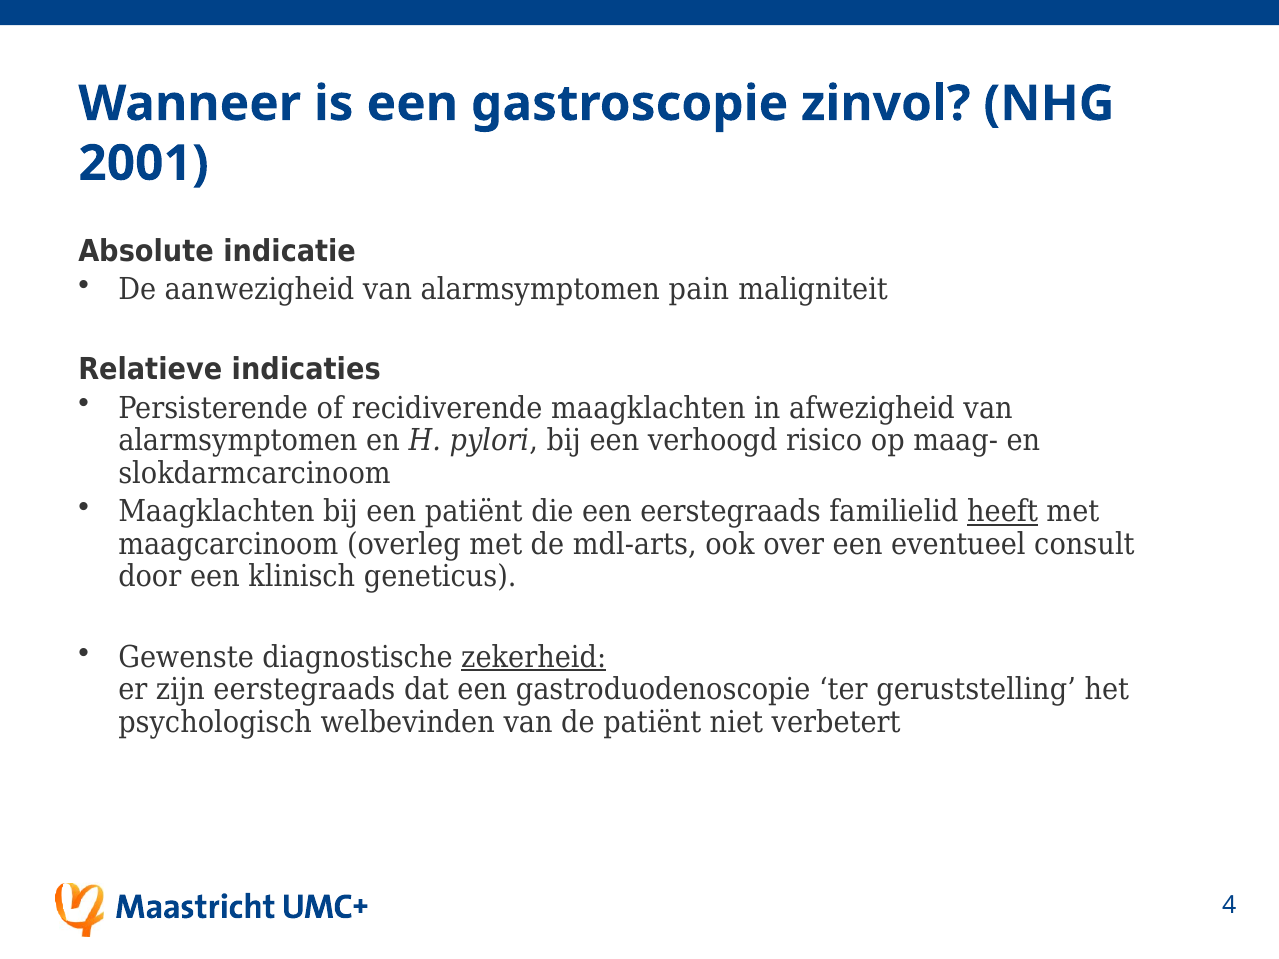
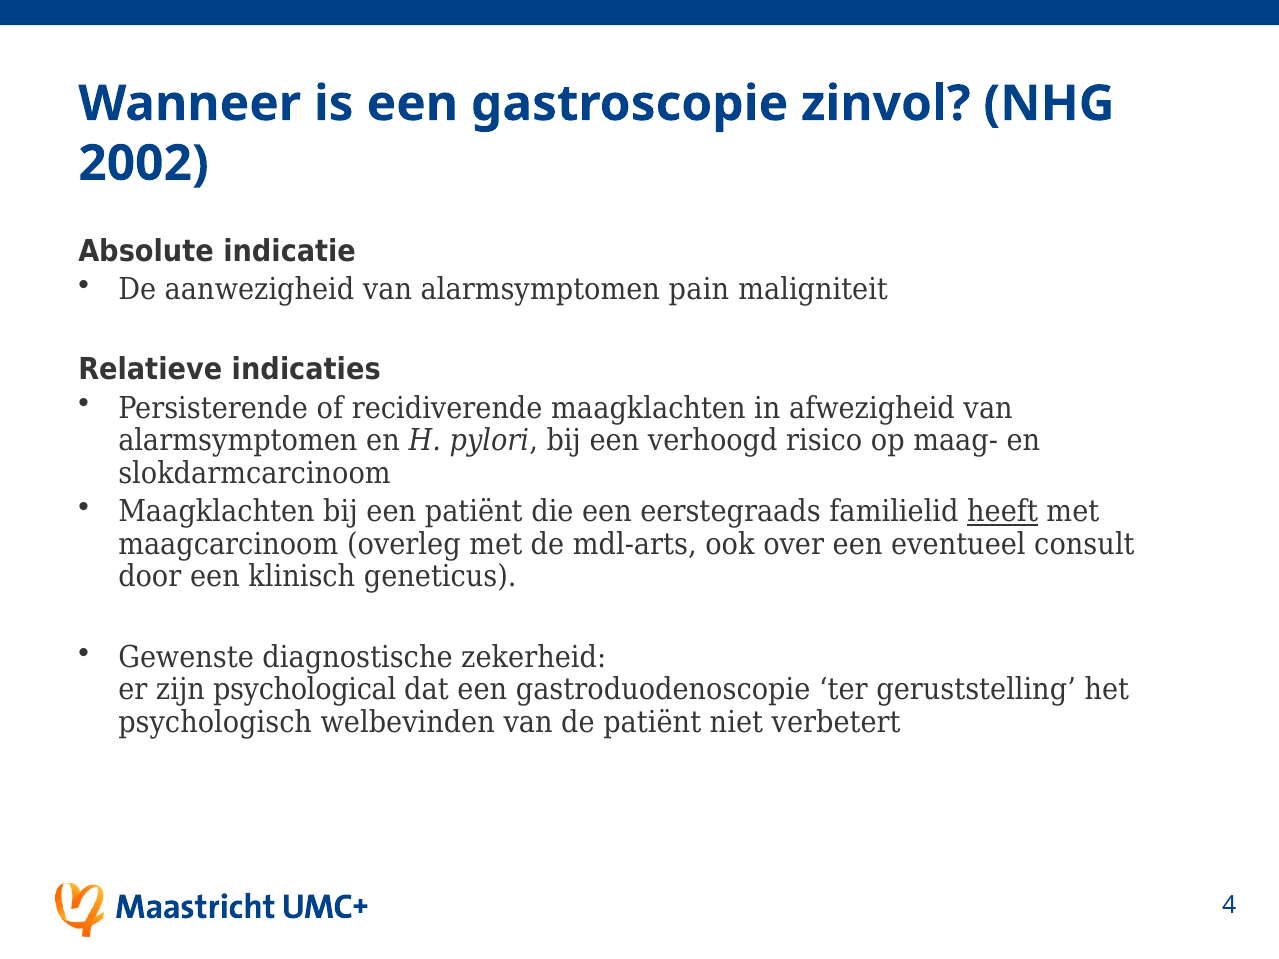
2001: 2001 -> 2002 (144, 163)
zekerheid underline: present -> none (534, 657)
zijn eerstegraads: eerstegraads -> psychological (305, 690)
